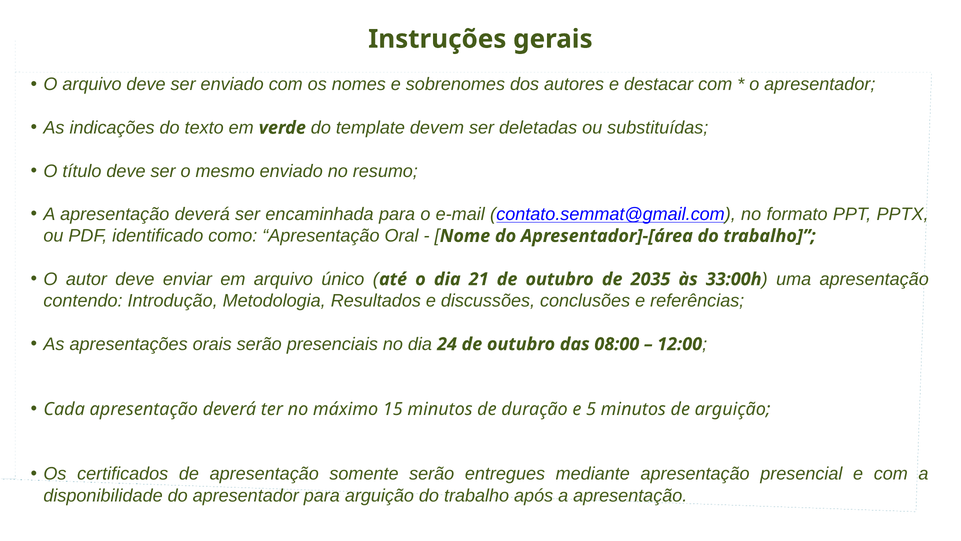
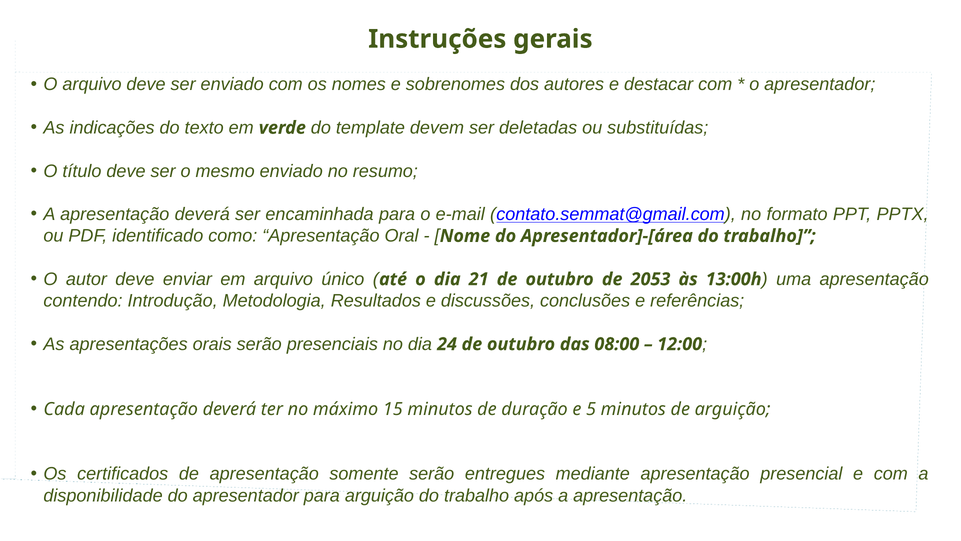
2035: 2035 -> 2053 (651, 279)
33:00h: 33:00h -> 13:00h (734, 279)
